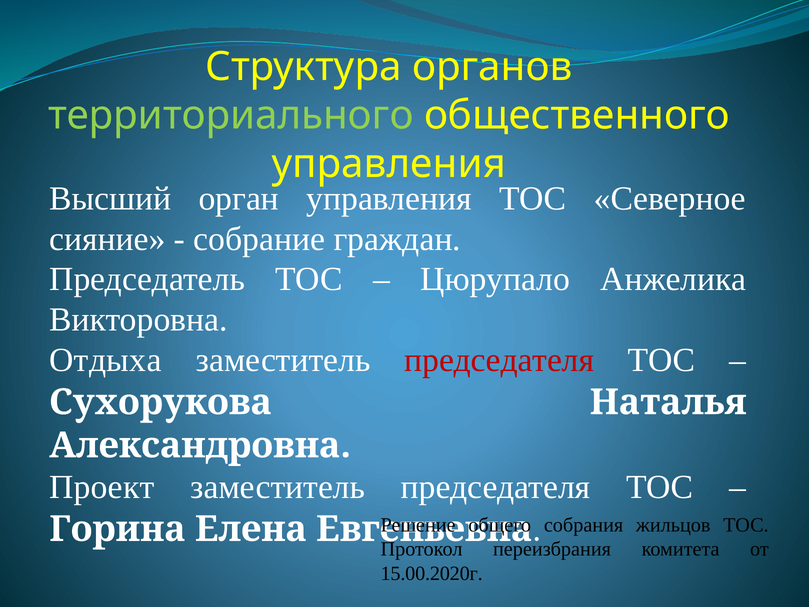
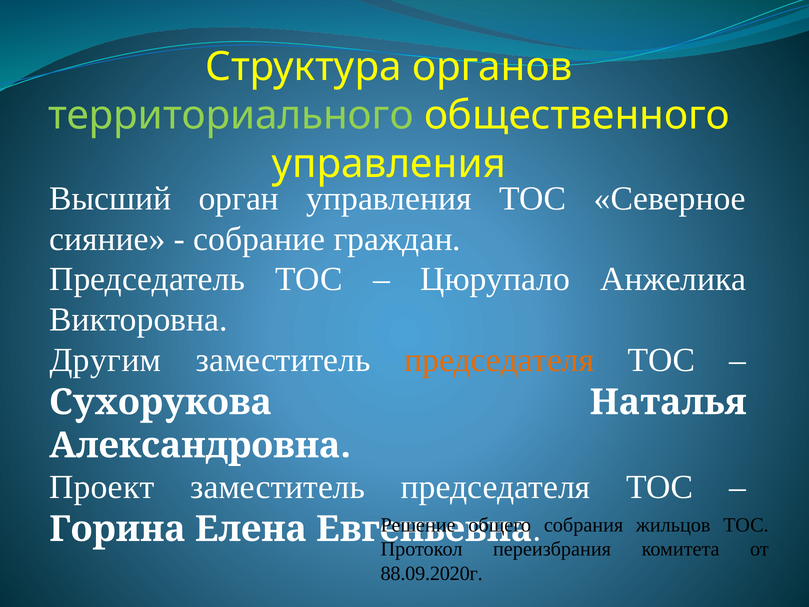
Отдыха: Отдыха -> Другим (105, 360)
председателя colour: red -> orange (499, 360)
15.00.2020г: 15.00.2020г -> 88.09.2020г (432, 573)
